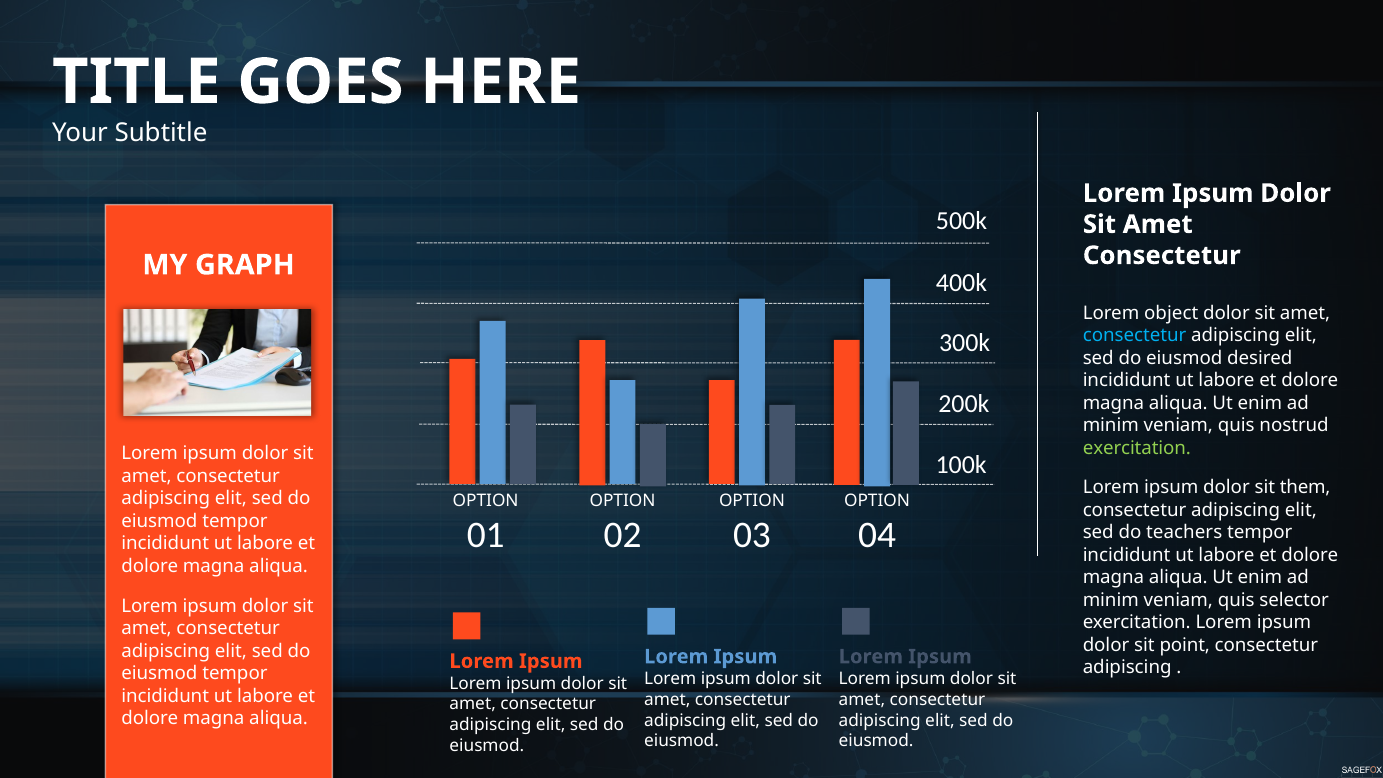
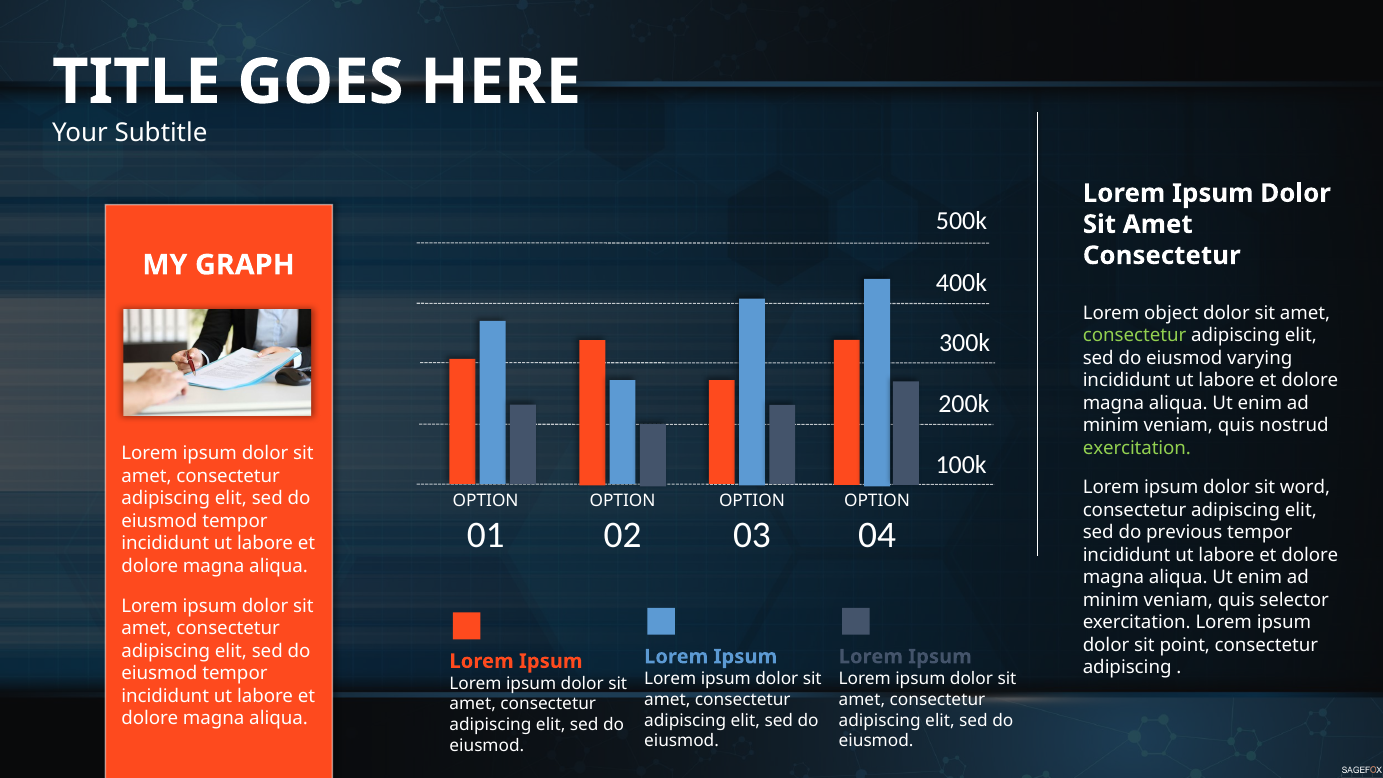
consectetur colour: light blue -> light green (1135, 335)
desired: desired -> varying (1260, 358)
them: them -> word (1305, 488)
teachers: teachers -> previous (1184, 533)
